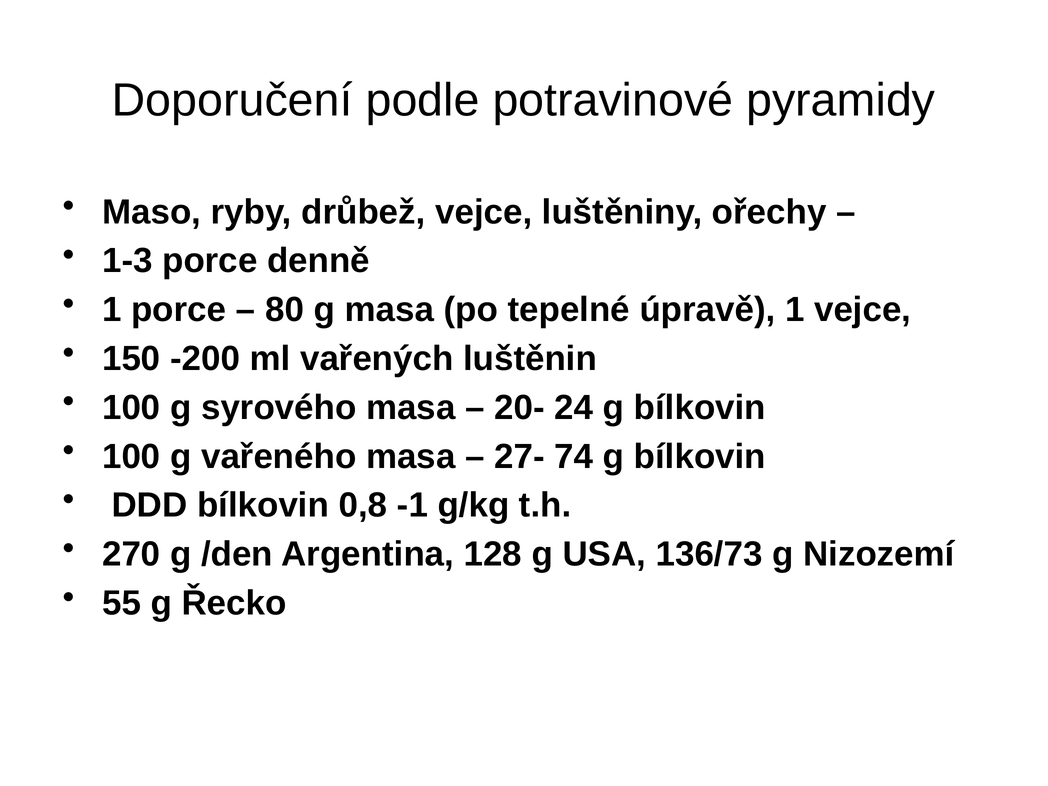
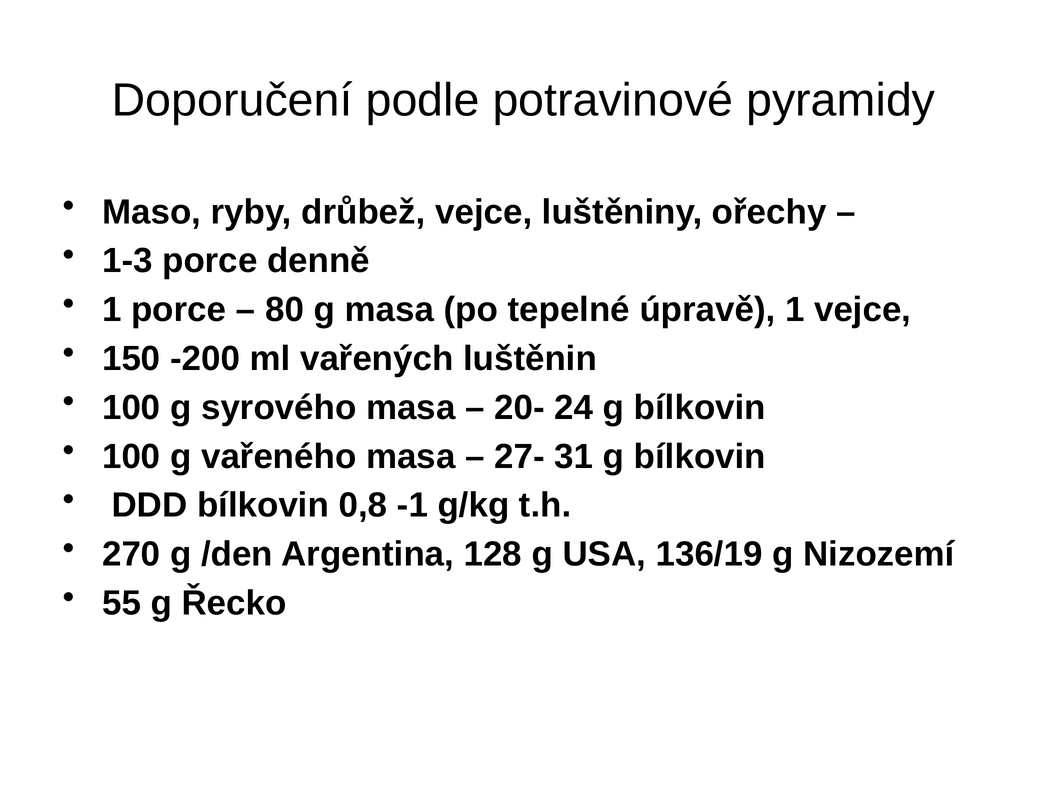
74: 74 -> 31 (574, 457)
136/73: 136/73 -> 136/19 (709, 554)
